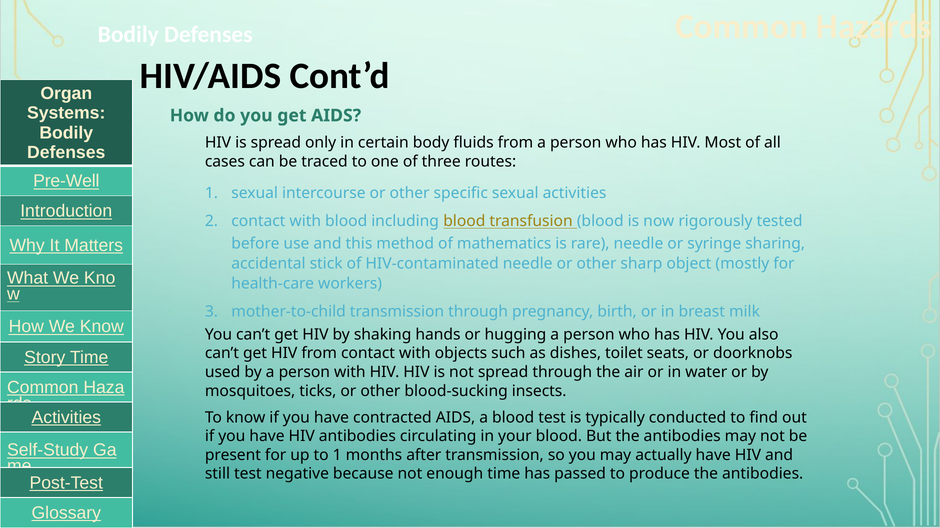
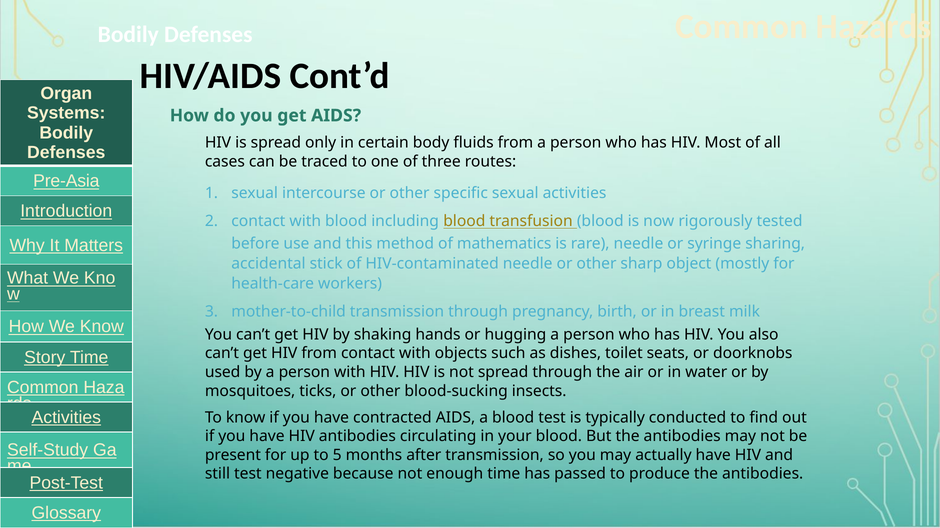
Pre-Well: Pre-Well -> Pre-Asia (66, 181)
to 1: 1 -> 5 (337, 456)
